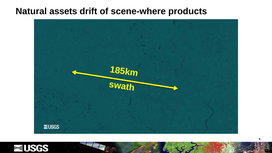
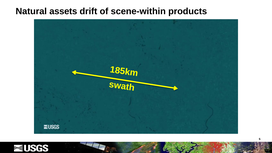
scene-where: scene-where -> scene-within (138, 11)
